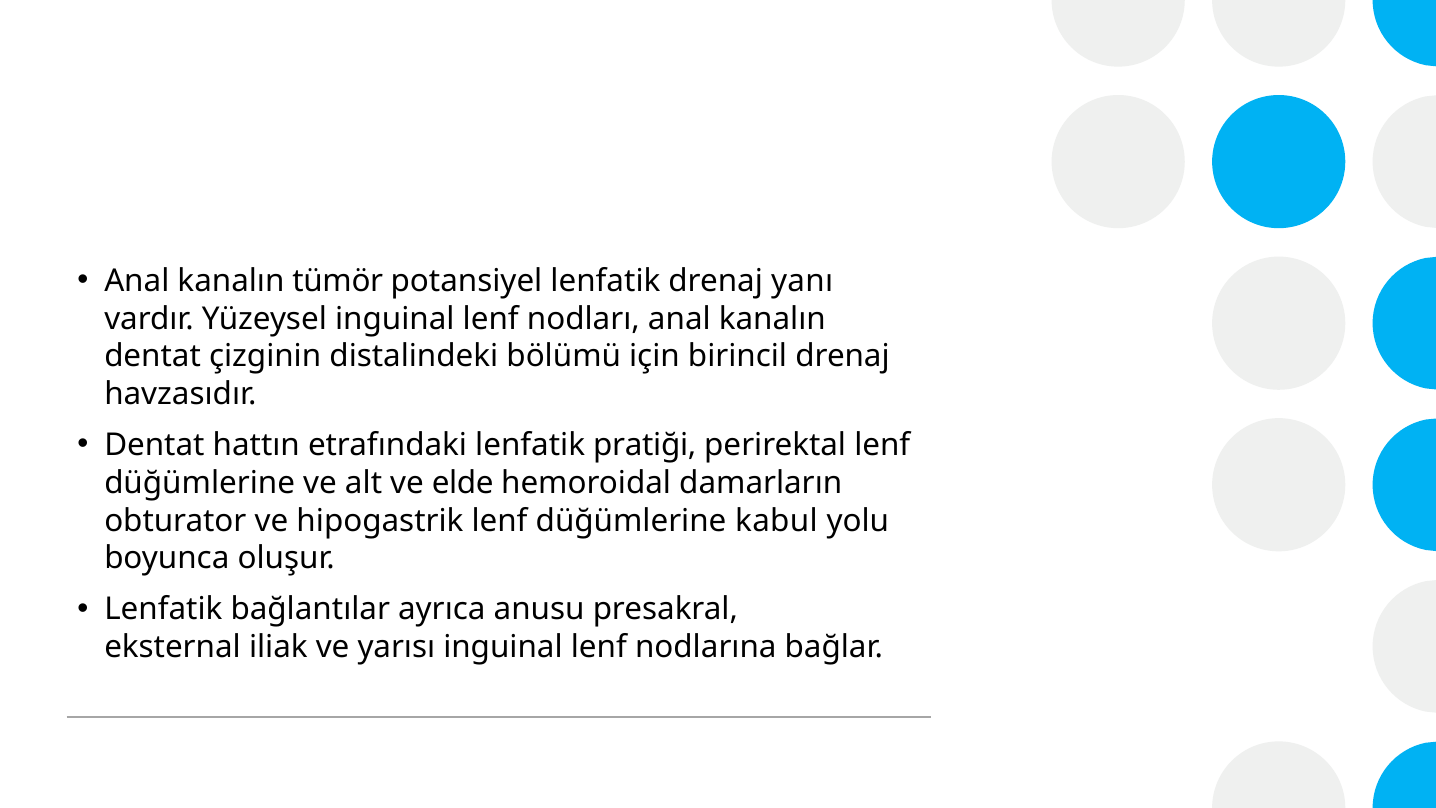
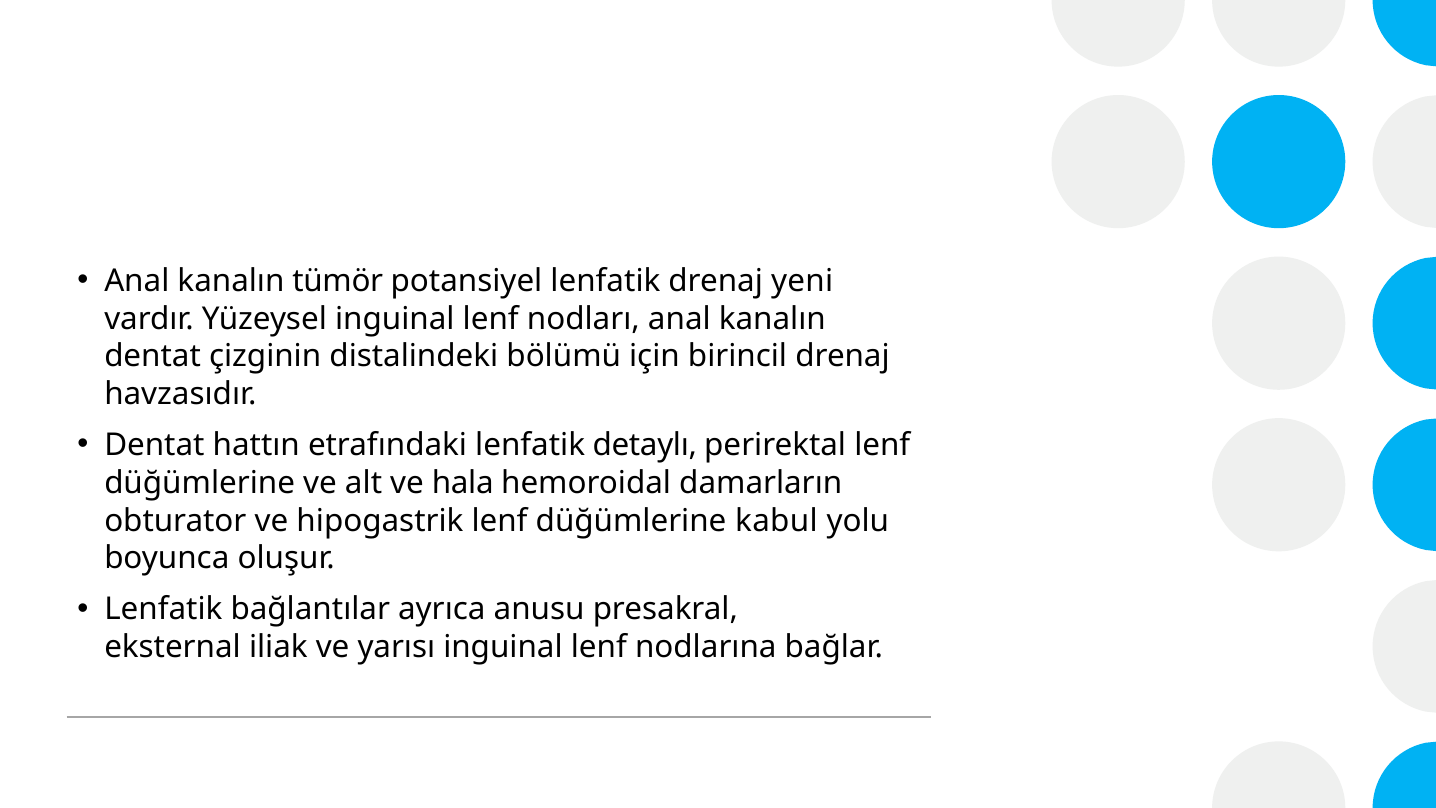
yanı: yanı -> yeni (802, 281)
pratiği: pratiği -> detaylı (645, 445)
elde: elde -> hala (463, 483)
